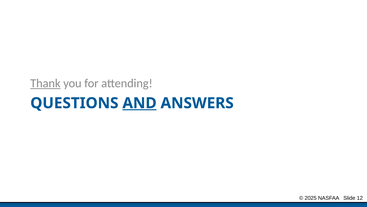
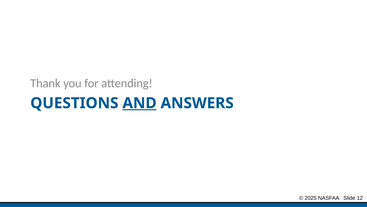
Thank underline: present -> none (45, 83)
